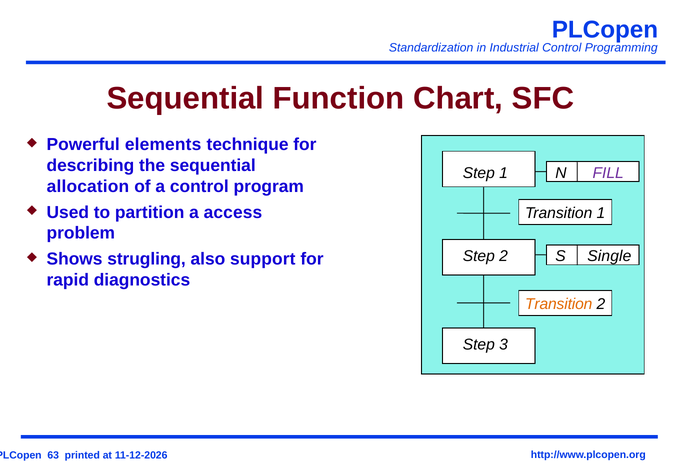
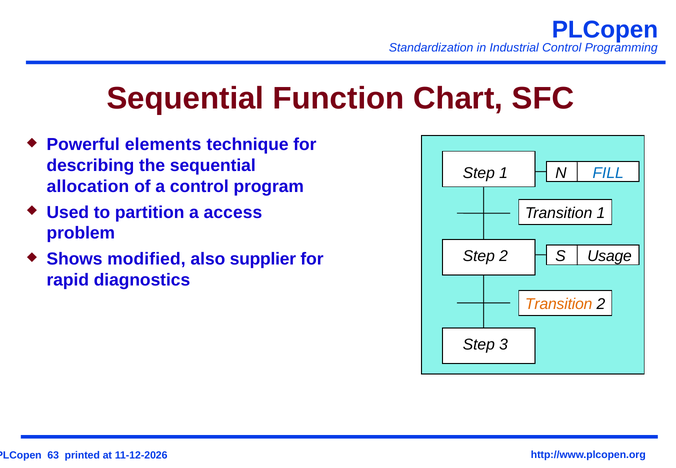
FILL colour: purple -> blue (608, 173)
Single: Single -> Usage (609, 256)
strugling: strugling -> modified (146, 259)
support: support -> supplier (263, 259)
